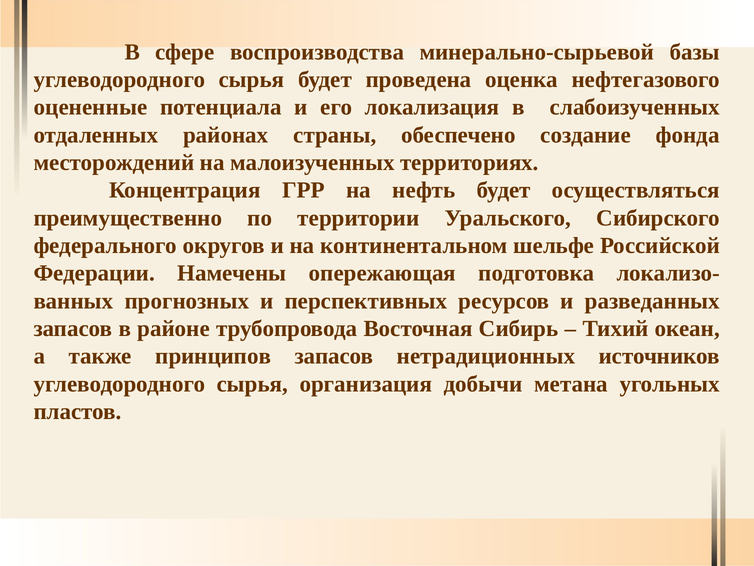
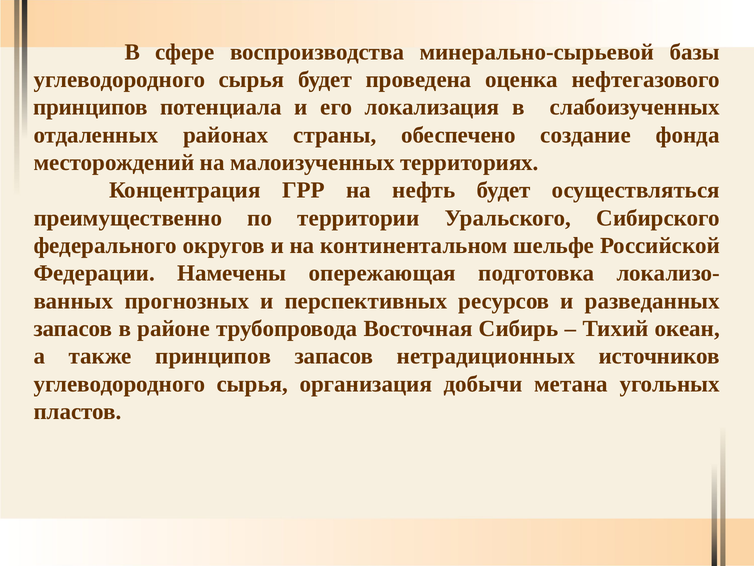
оцененные: оцененные -> принципов (91, 107)
